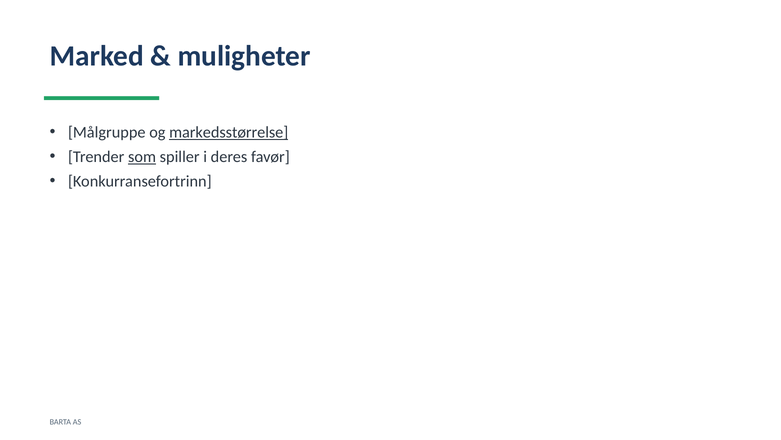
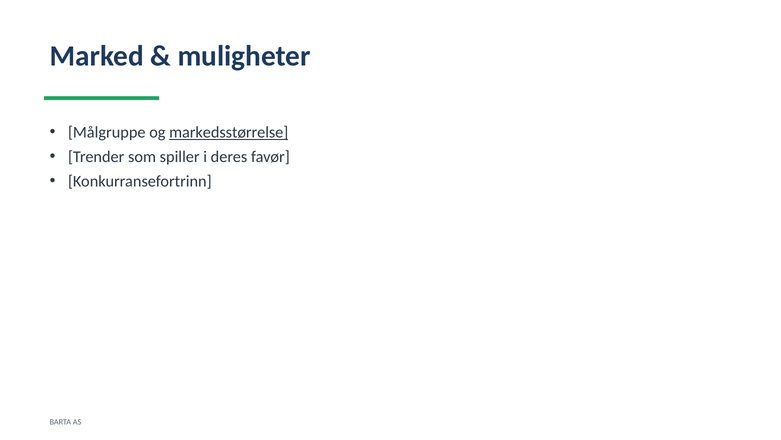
som underline: present -> none (142, 157)
